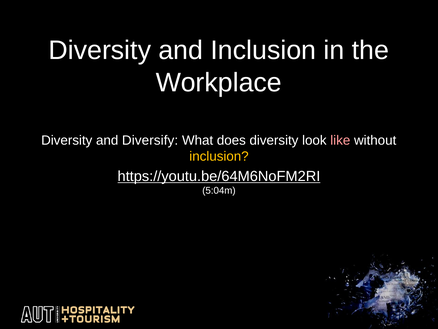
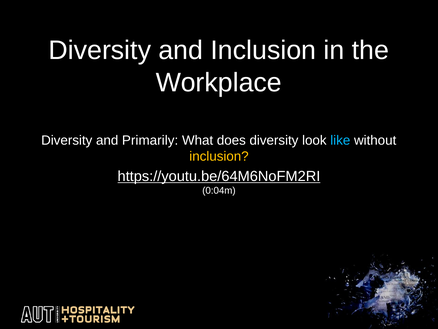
Diversify: Diversify -> Primarily (150, 140)
like colour: pink -> light blue (340, 140)
5:04m: 5:04m -> 0:04m (219, 190)
